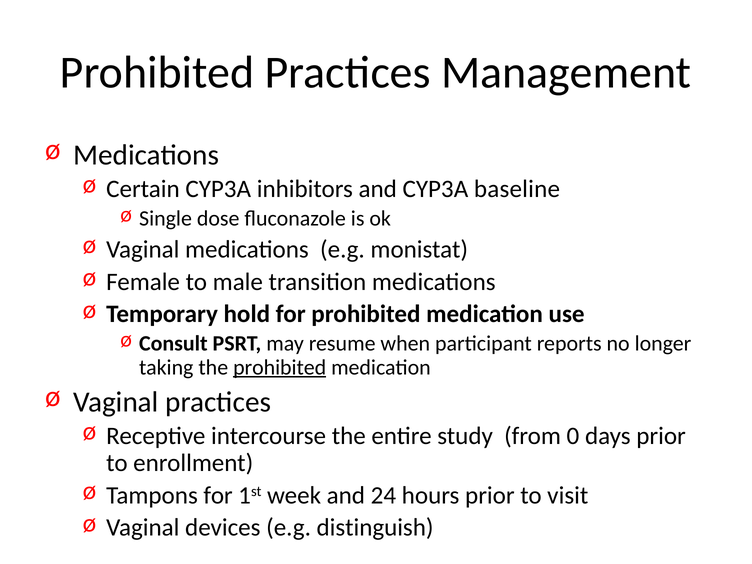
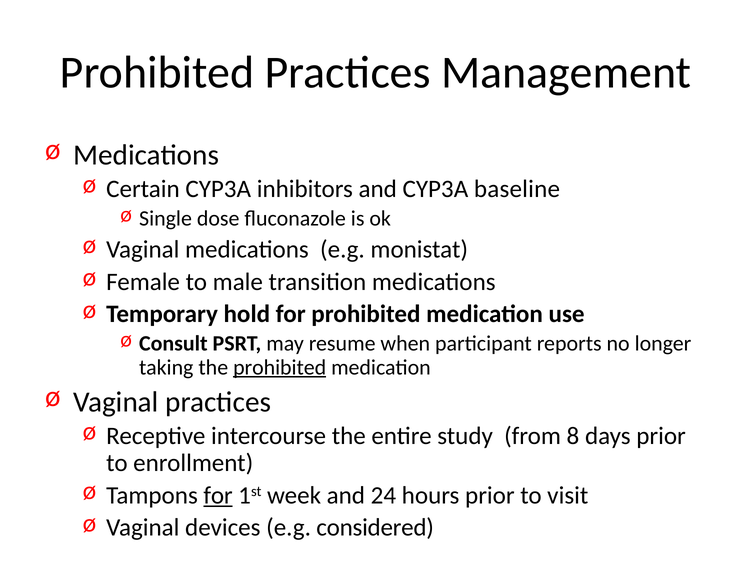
0: 0 -> 8 (573, 436)
for underline: none -> present (218, 495)
distinguish: distinguish -> considered (375, 528)
